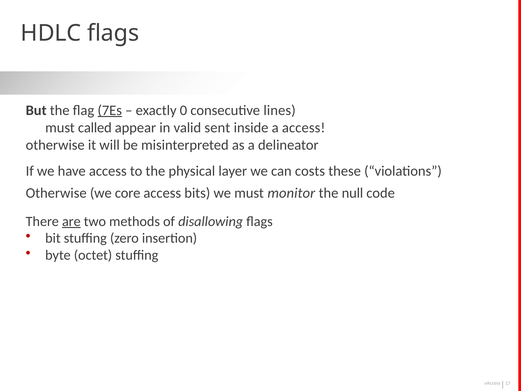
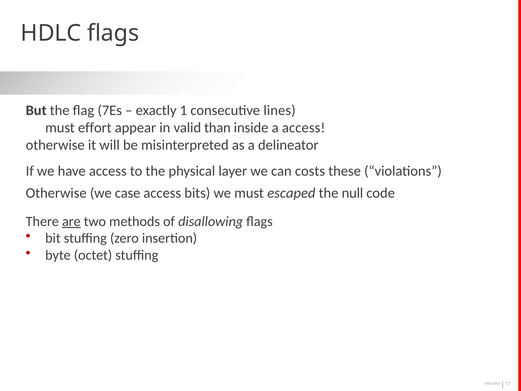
7Es underline: present -> none (110, 110)
0: 0 -> 1 (183, 110)
called: called -> effort (95, 128)
sent: sent -> than (217, 128)
core: core -> case (128, 193)
monitor: monitor -> escaped (291, 193)
